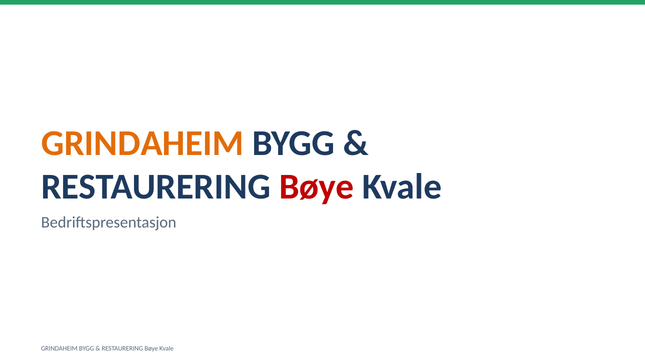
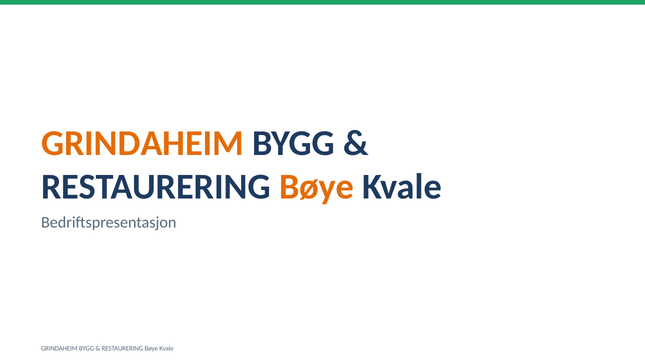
Bøye colour: red -> orange (317, 187)
